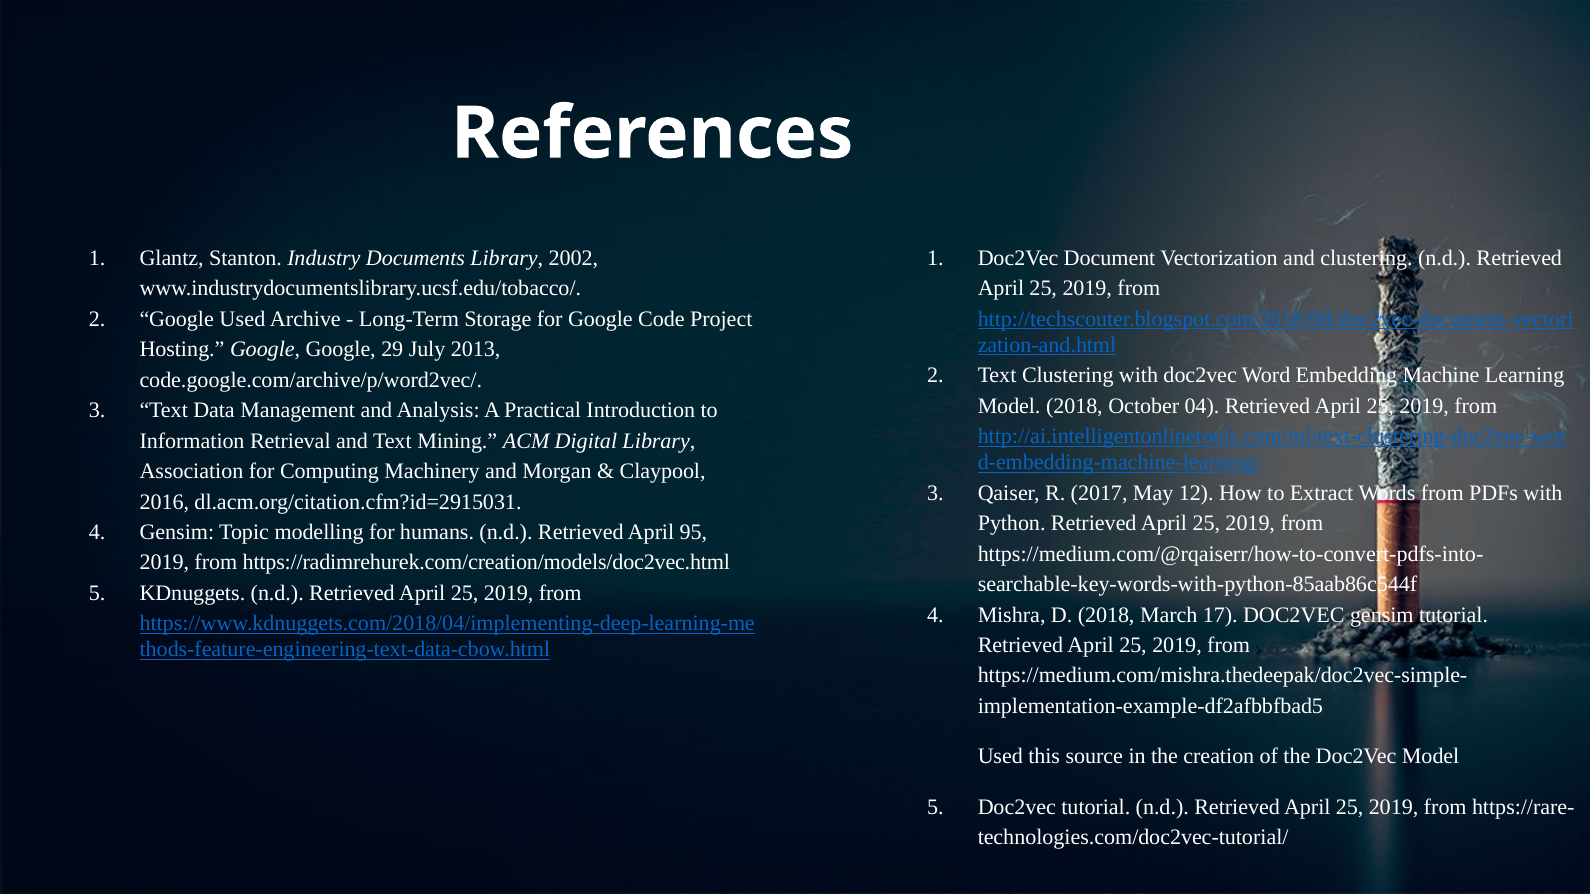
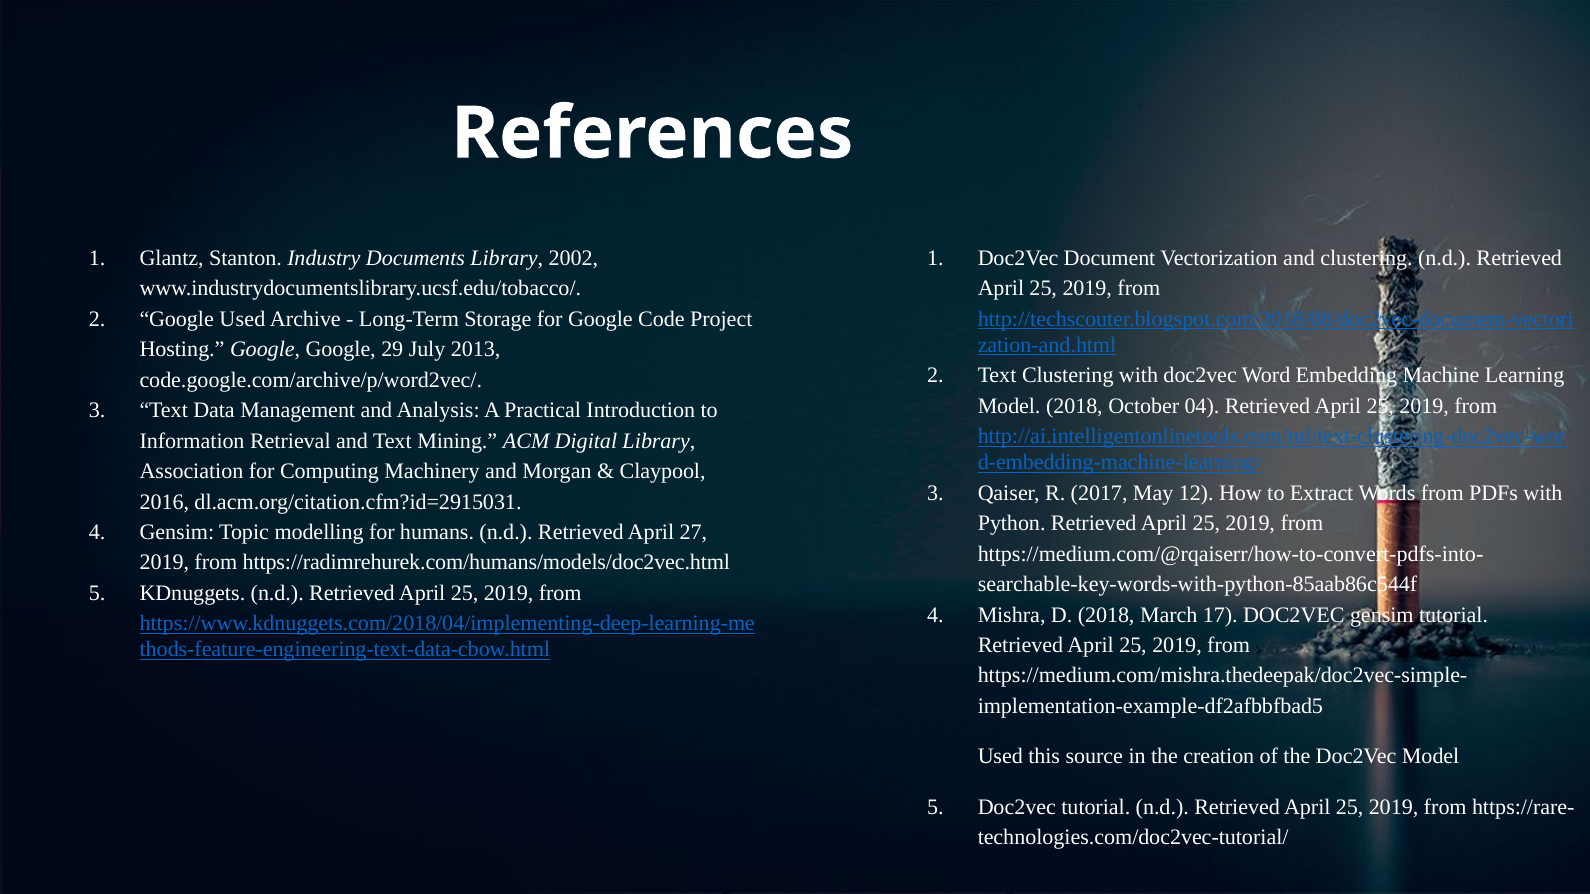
95: 95 -> 27 (693, 532)
https://radimrehurek.com/creation/models/doc2vec.html: https://radimrehurek.com/creation/models/doc2vec.html -> https://radimrehurek.com/humans/models/doc2vec.html (486, 563)
